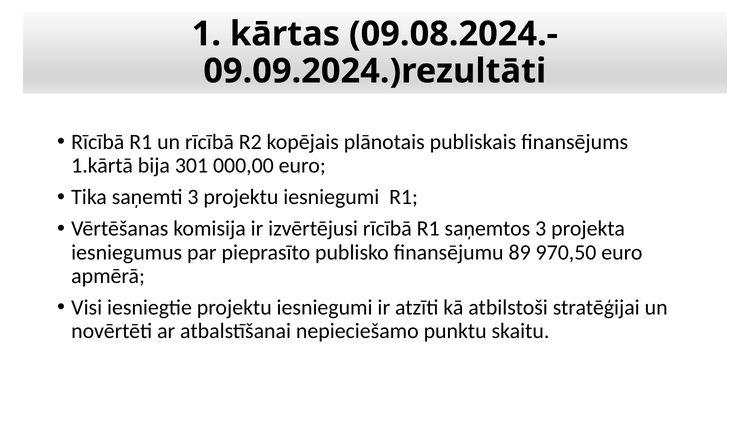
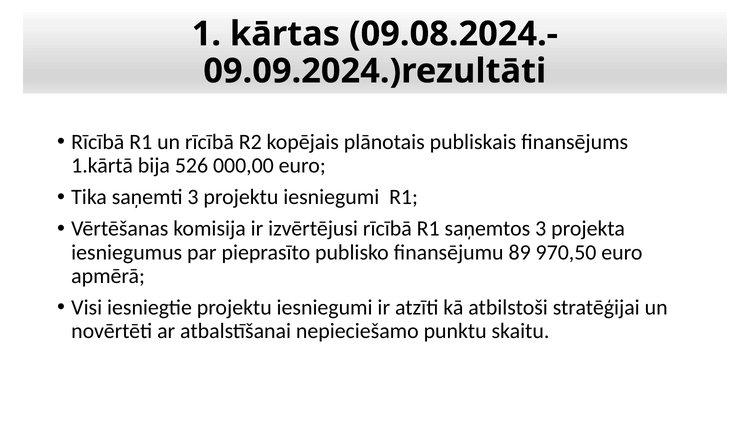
301: 301 -> 526 (192, 166)
